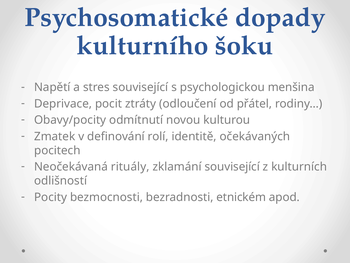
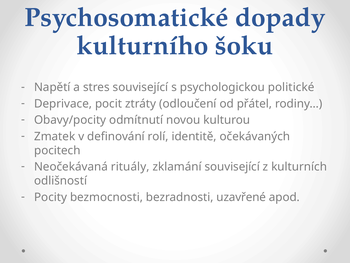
menšina: menšina -> politické (291, 87)
etnickém: etnickém -> uzavřené (241, 197)
